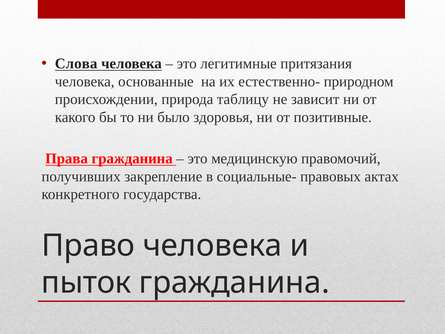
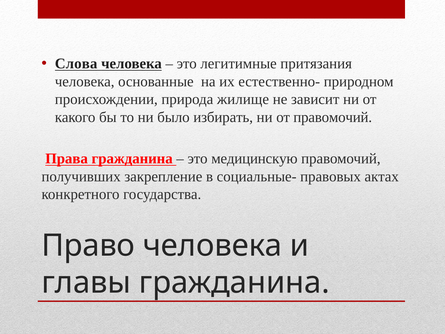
таблицу: таблицу -> жилище (243, 99)
здоровья: здоровья -> избирать (223, 117)
от позитивные: позитивные -> правомочий (333, 117)
пыток: пыток -> главы (86, 283)
